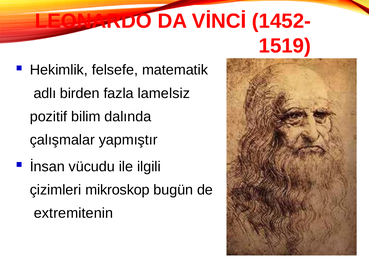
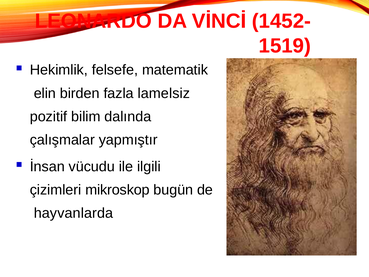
adlı: adlı -> elin (45, 93)
extremitenin: extremitenin -> hayvanlarda (73, 213)
